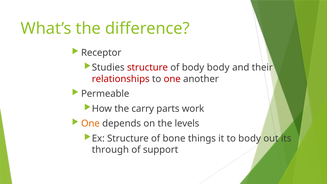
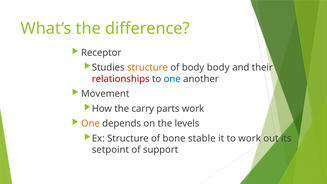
structure colour: red -> orange (148, 67)
one colour: red -> blue (172, 79)
Permeable: Permeable -> Movement (105, 94)
things: things -> stable (202, 138)
to body: body -> work (250, 138)
through: through -> setpoint (110, 150)
